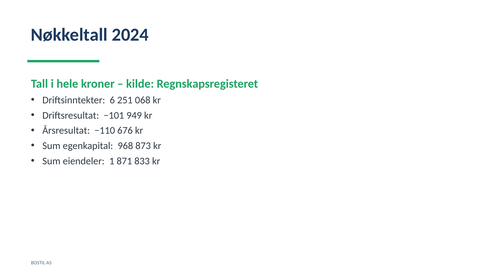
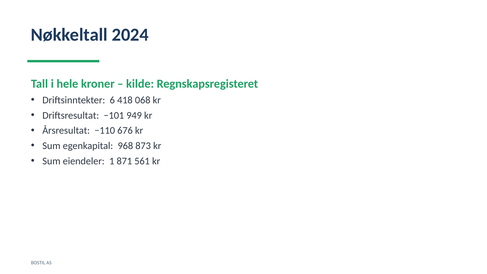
251: 251 -> 418 (125, 100)
833: 833 -> 561 (142, 161)
